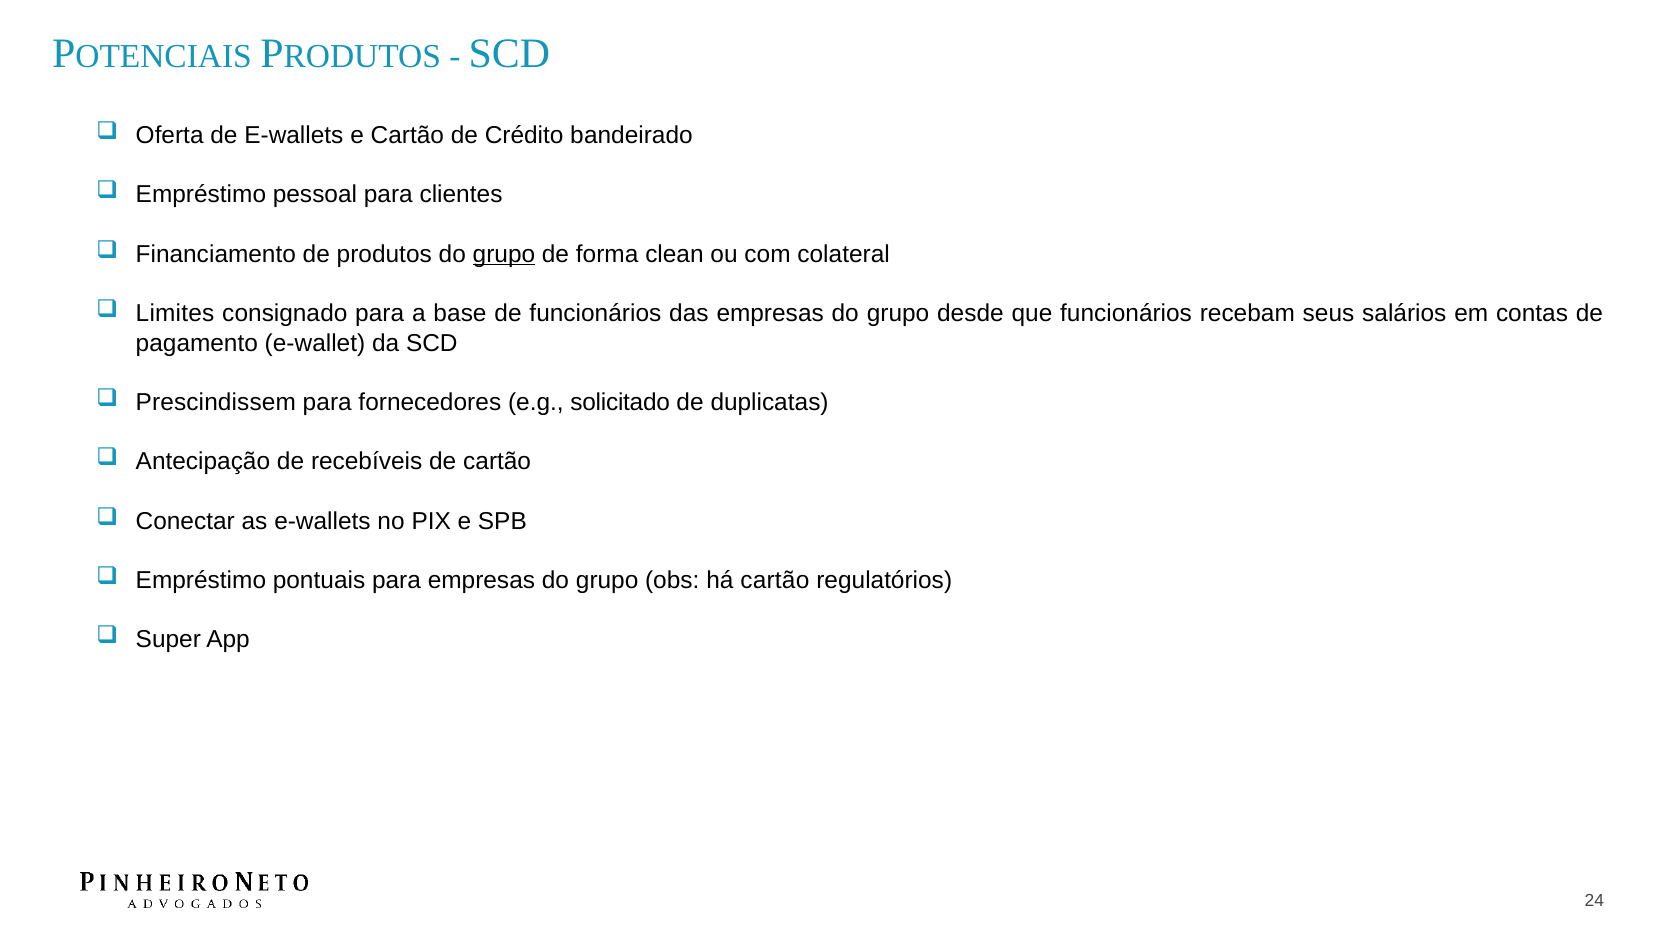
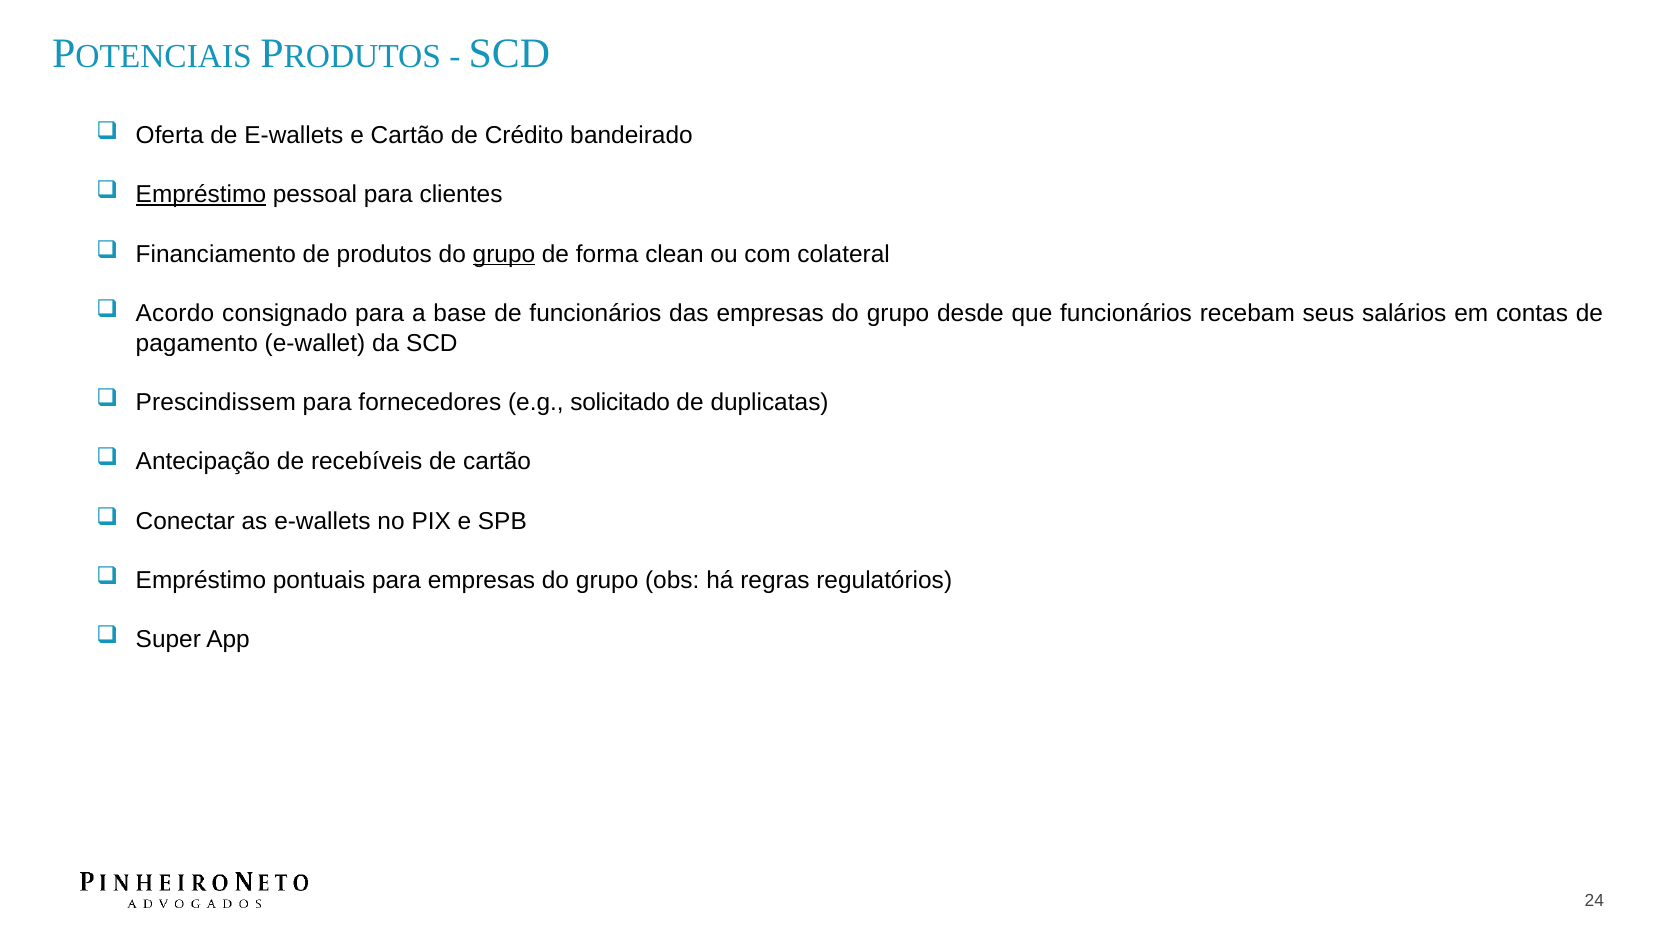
Empréstimo underline: none -> present (201, 195)
Limites: Limites -> Acordo (175, 313)
há cartão: cartão -> regras (775, 580)
